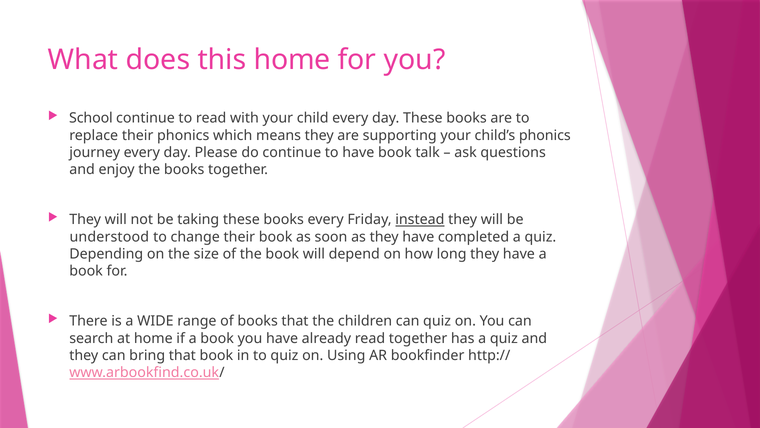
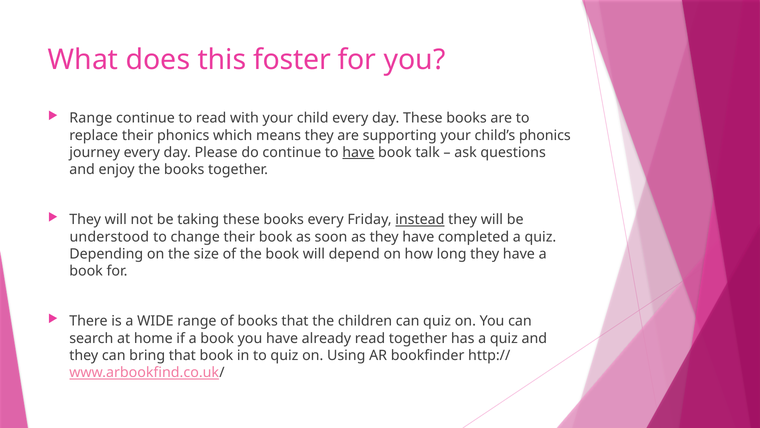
this home: home -> foster (292, 60)
School: School -> Range (91, 118)
have underline: none -> present (358, 152)
